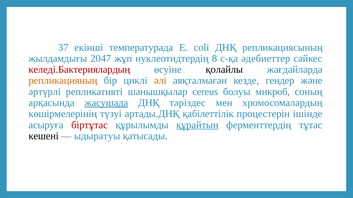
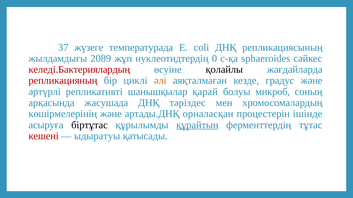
екінші: екінші -> жүзеге (89, 48)
2047: 2047 -> 2089 (101, 59)
8: 8 -> 0 (214, 59)
әдебиеттер: әдебиеттер -> sphaeroides (266, 59)
репликацияның colour: orange -> red (63, 81)
гендер: гендер -> градус (280, 81)
cereus: cereus -> қарай (205, 92)
жасушада underline: present -> none (106, 103)
көшірмелерінің түзуі: түзуі -> және (111, 114)
қабілеттілік: қабілеттілік -> орналасқан (208, 114)
біртұтас colour: red -> black (89, 125)
кешені colour: black -> red (44, 136)
